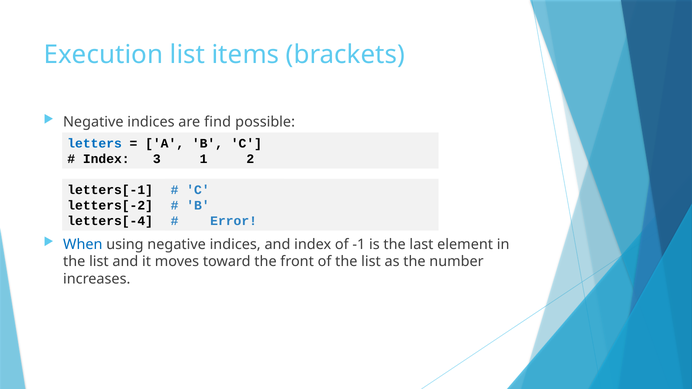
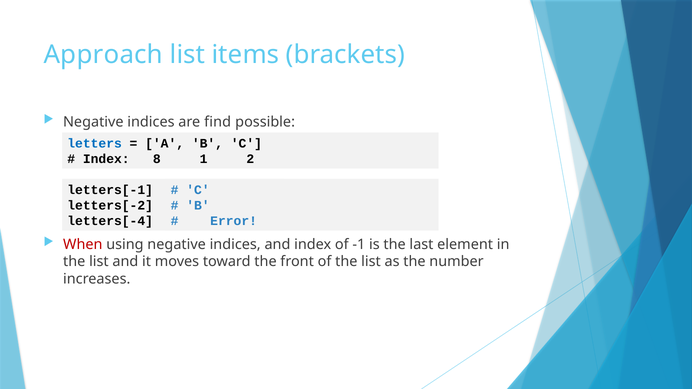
Execution: Execution -> Approach (103, 55)
3: 3 -> 8 (157, 159)
When colour: blue -> red (83, 244)
